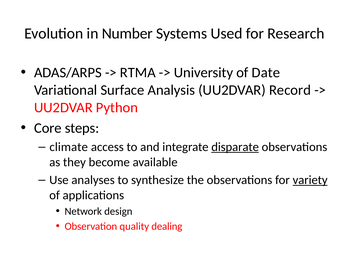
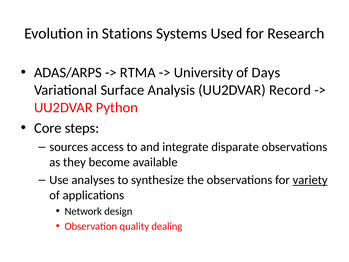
Number: Number -> Stations (127, 33)
Date: Date -> Days (266, 73)
climate: climate -> sources (69, 147)
disparate underline: present -> none (235, 147)
